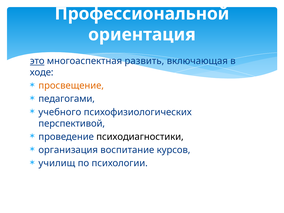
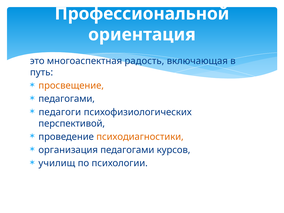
это underline: present -> none (37, 61)
развить: развить -> радость (144, 61)
ходе: ходе -> путь (42, 72)
учебного: учебного -> педагоги (60, 112)
психодиагностики colour: black -> orange (140, 137)
организация воспитание: воспитание -> педагогами (127, 150)
